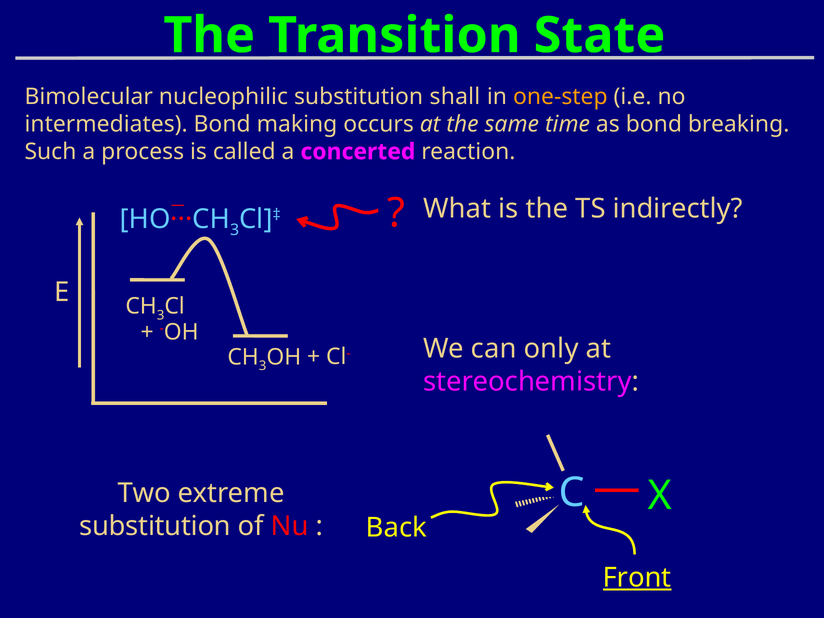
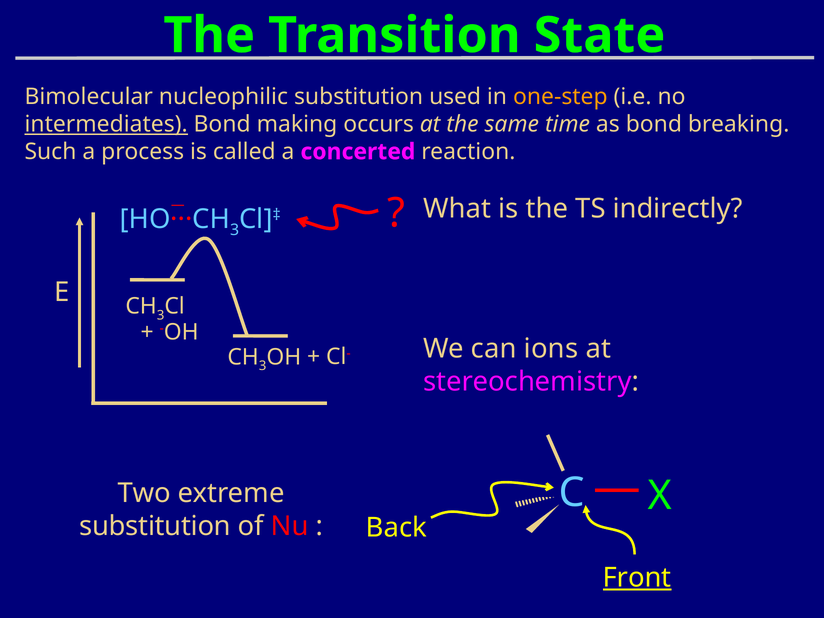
shall: shall -> used (455, 97)
intermediates underline: none -> present (106, 124)
only: only -> ions (551, 349)
